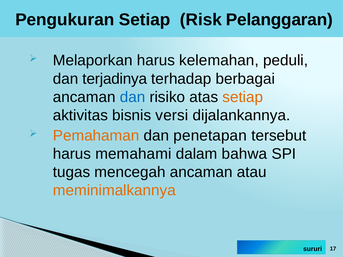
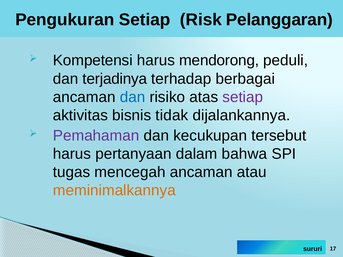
Melaporkan: Melaporkan -> Kompetensi (93, 61)
kelemahan: kelemahan -> mendorong (219, 61)
setiap colour: orange -> purple (243, 97)
versi: versi -> tidak (172, 115)
Pemahaman colour: orange -> purple (96, 136)
penetapan: penetapan -> kecukupan (210, 136)
memahami: memahami -> pertanyaan (133, 154)
